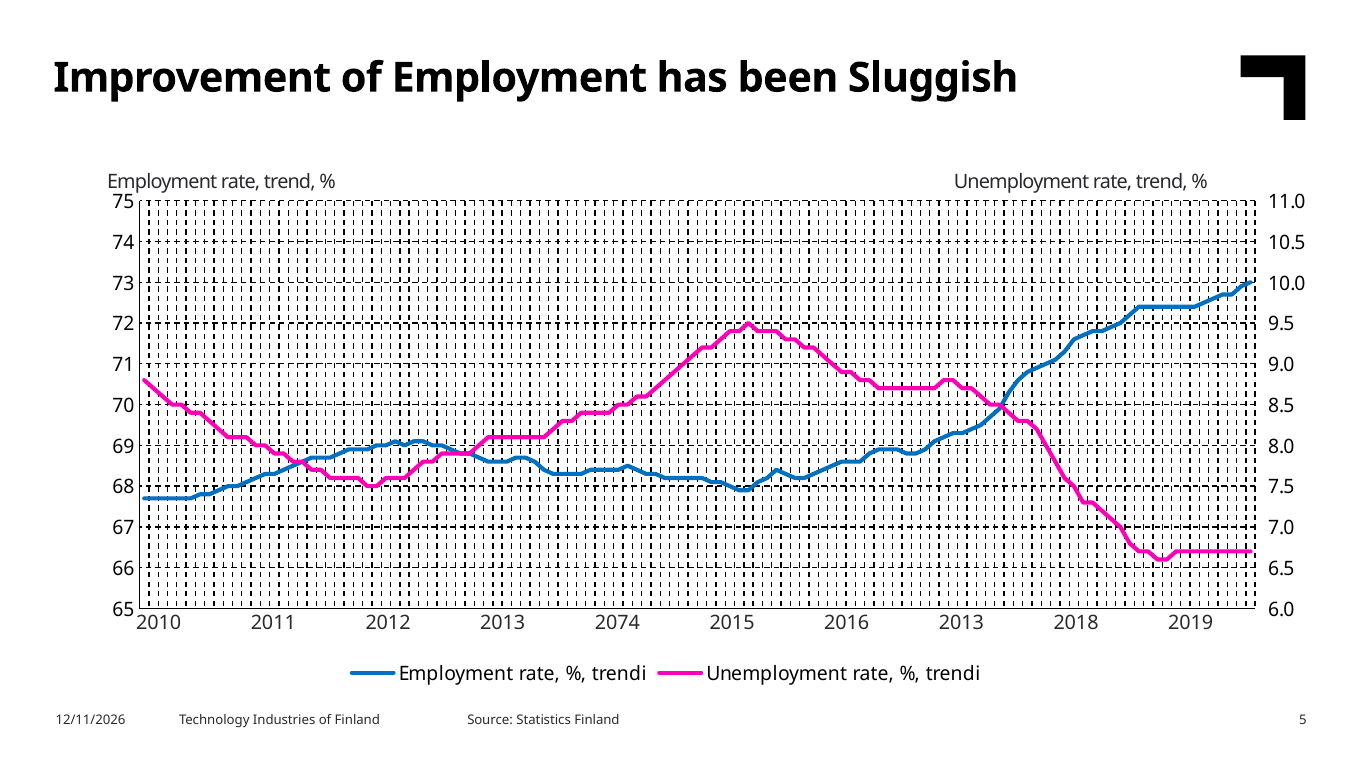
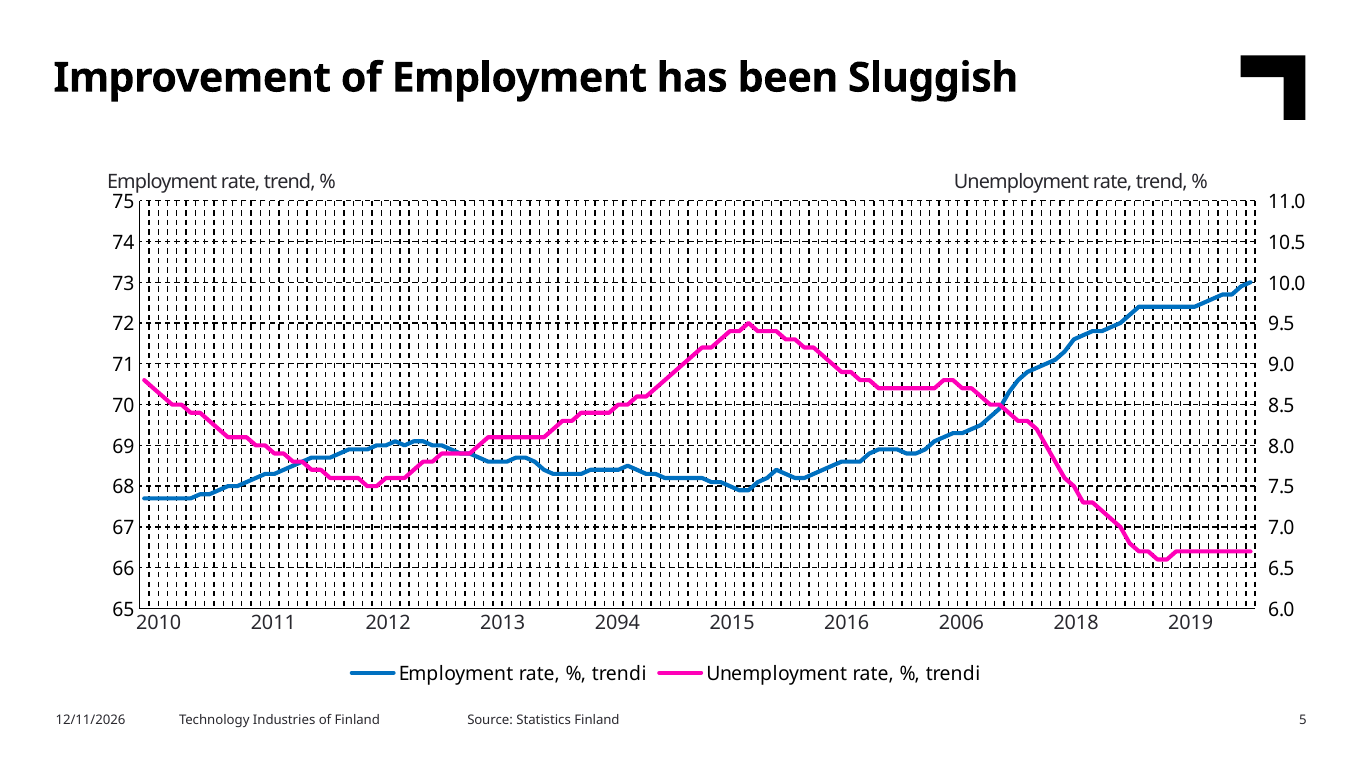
2074: 2074 -> 2094 (617, 623)
2016 2013: 2013 -> 2006 (961, 623)
